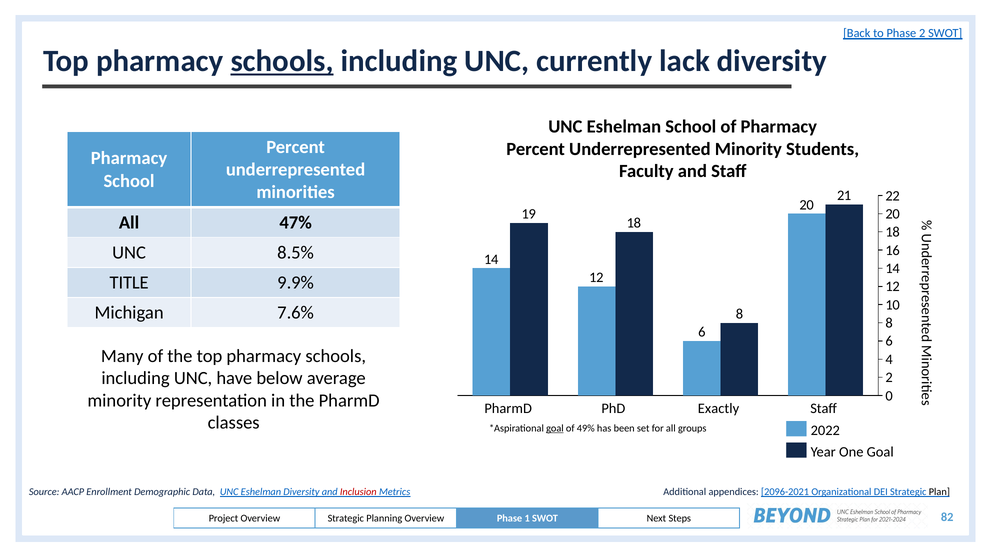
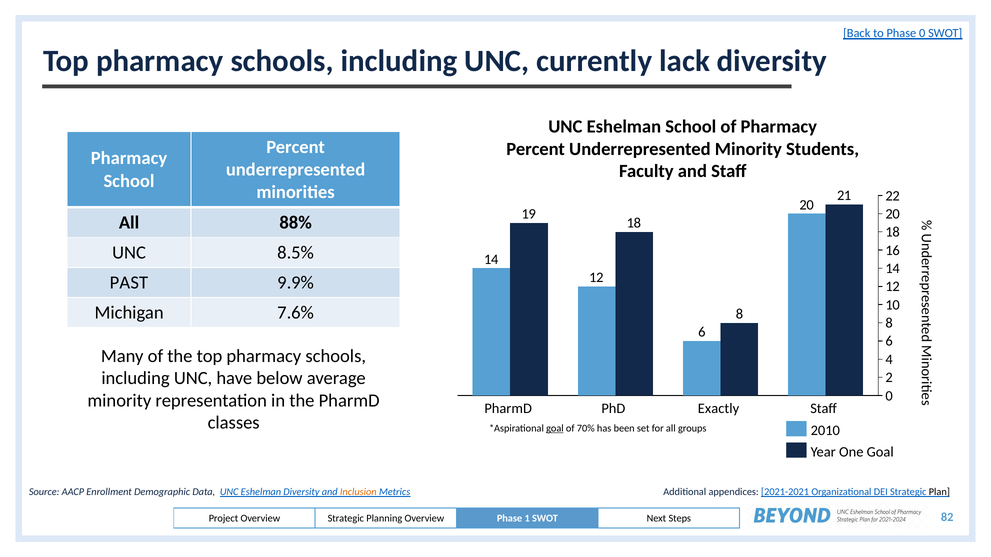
Phase 2: 2 -> 0 (922, 33)
schools underline: present -> none (282, 61)
47%: 47% -> 88% (296, 223)
TITLE: TITLE -> PAST (129, 283)
49%: 49% -> 70% (586, 428)
2022: 2022 -> 2010 (825, 431)
Inclusion colour: red -> orange (358, 492)
2096-2021: 2096-2021 -> 2021-2021 (785, 492)
